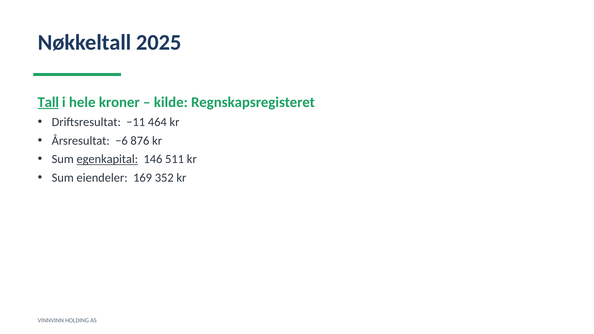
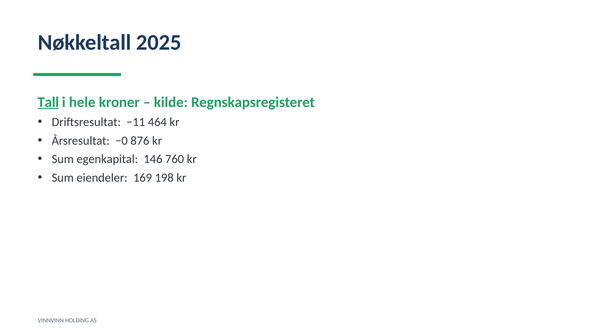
−6: −6 -> −0 (121, 141)
egenkapital underline: present -> none (107, 159)
511: 511 -> 760 (175, 159)
352: 352 -> 198 (164, 178)
